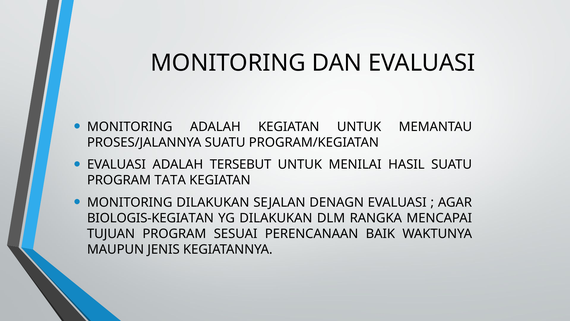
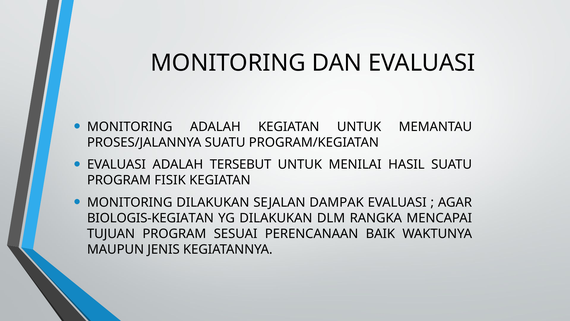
TATA: TATA -> FISIK (170, 180)
DENAGN: DENAGN -> DAMPAK (337, 202)
